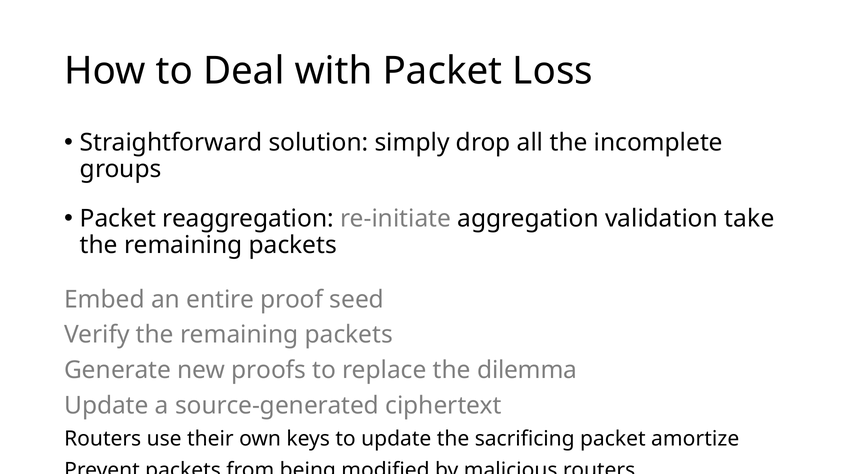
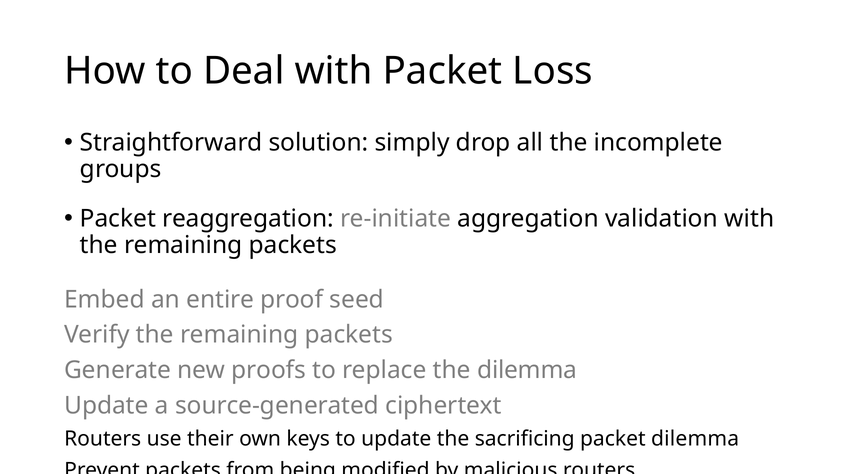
validation take: take -> with (749, 219)
packet amortize: amortize -> dilemma (695, 439)
